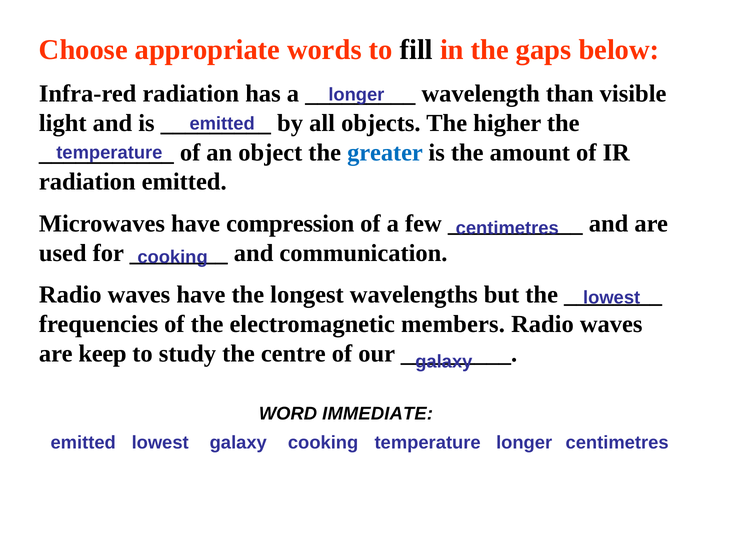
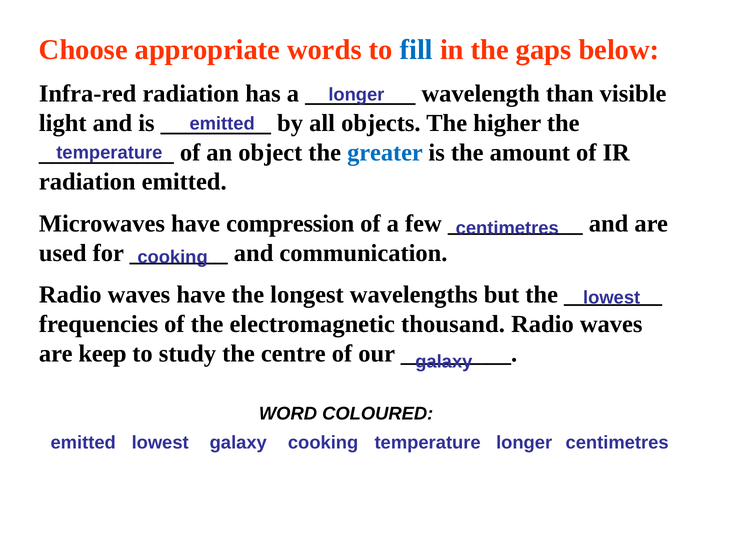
fill colour: black -> blue (416, 50)
members: members -> thousand (453, 324)
IMMEDIATE: IMMEDIATE -> COLOURED (378, 413)
